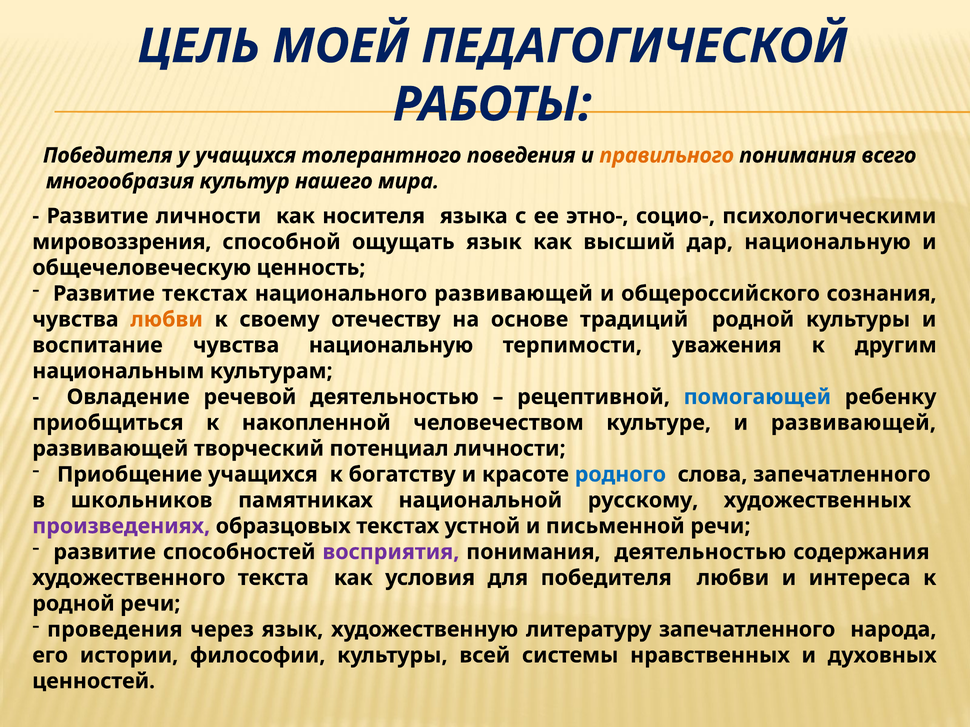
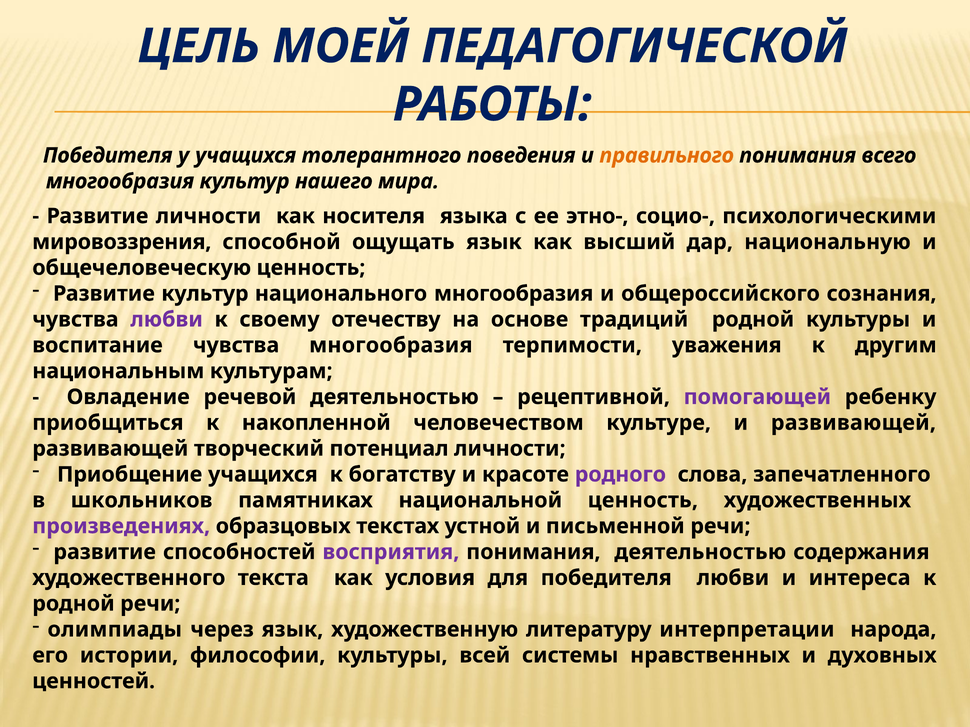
Развитие текстах: текстах -> культур (205, 294)
национального развивающей: развивающей -> многообразия (514, 294)
любви colour: orange -> purple (167, 320)
чувства национальную: национальную -> многообразия (391, 345)
помогающей colour: blue -> purple (757, 397)
родного colour: blue -> purple (620, 475)
национальной русскому: русскому -> ценность (643, 501)
проведения: проведения -> олимпиады (115, 630)
литературу запечатленного: запечатленного -> интерпретации (747, 630)
